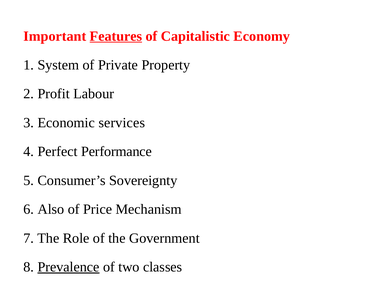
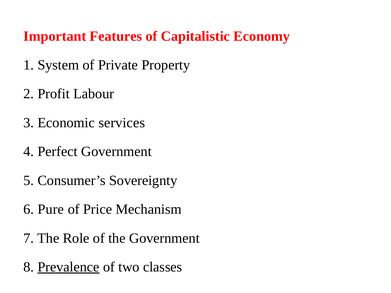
Features underline: present -> none (116, 36)
Perfect Performance: Performance -> Government (116, 152)
Also: Also -> Pure (51, 209)
